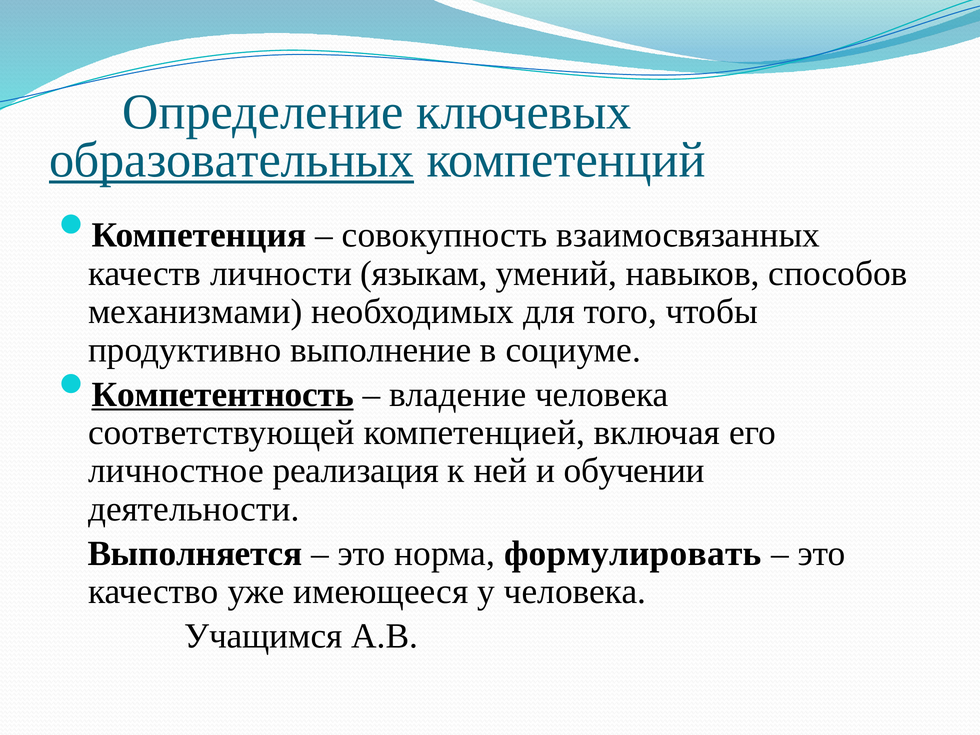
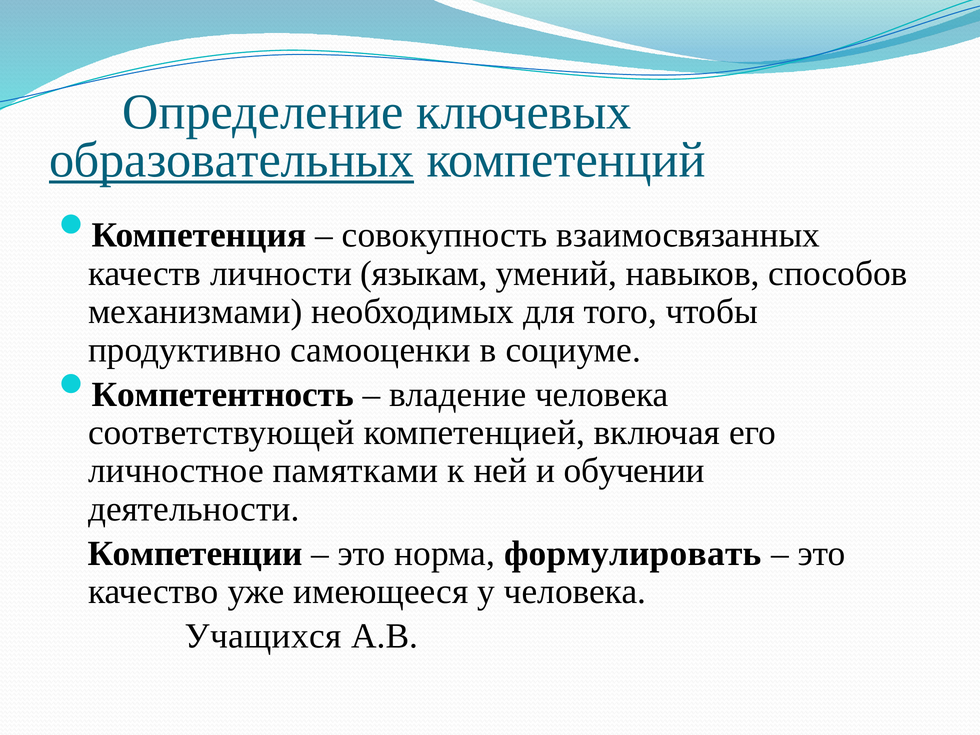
выполнение: выполнение -> самооценки (381, 350)
Компетентность underline: present -> none (223, 394)
реализация: реализация -> памятками (355, 471)
Выполняется: Выполняется -> Компетенции (195, 553)
Учащимся: Учащимся -> Учащихся (263, 636)
